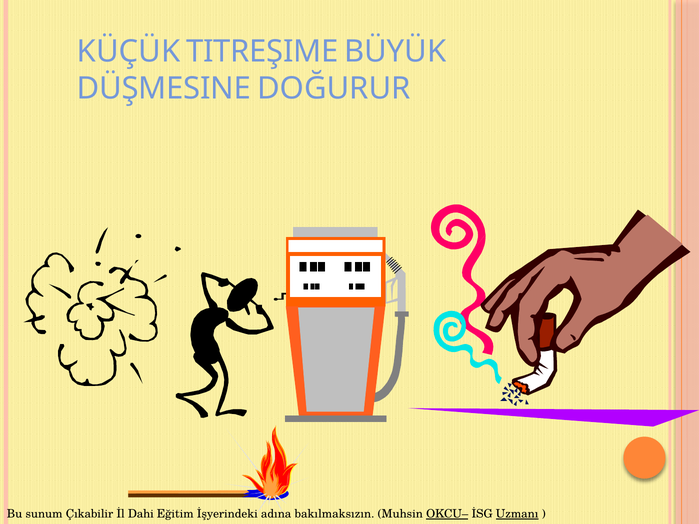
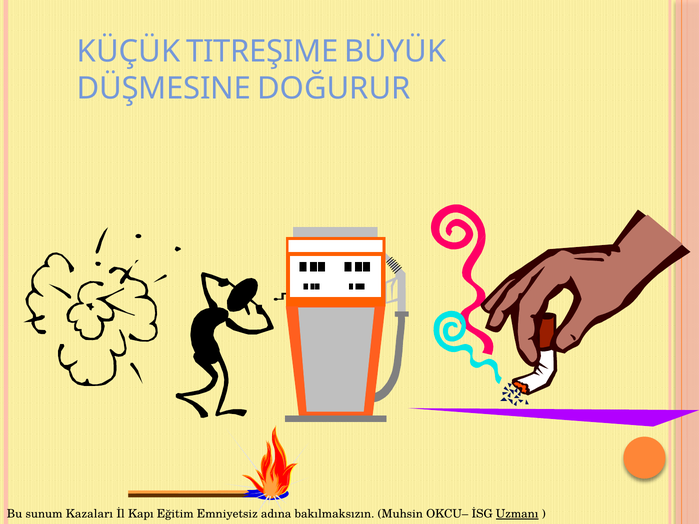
Çıkabilir: Çıkabilir -> Kazaları (89, 514)
Dahi: Dahi -> Kapı (141, 514)
İşyerindeki: İşyerindeki -> Emniyetsiz (227, 514)
OKCU– underline: present -> none (447, 514)
